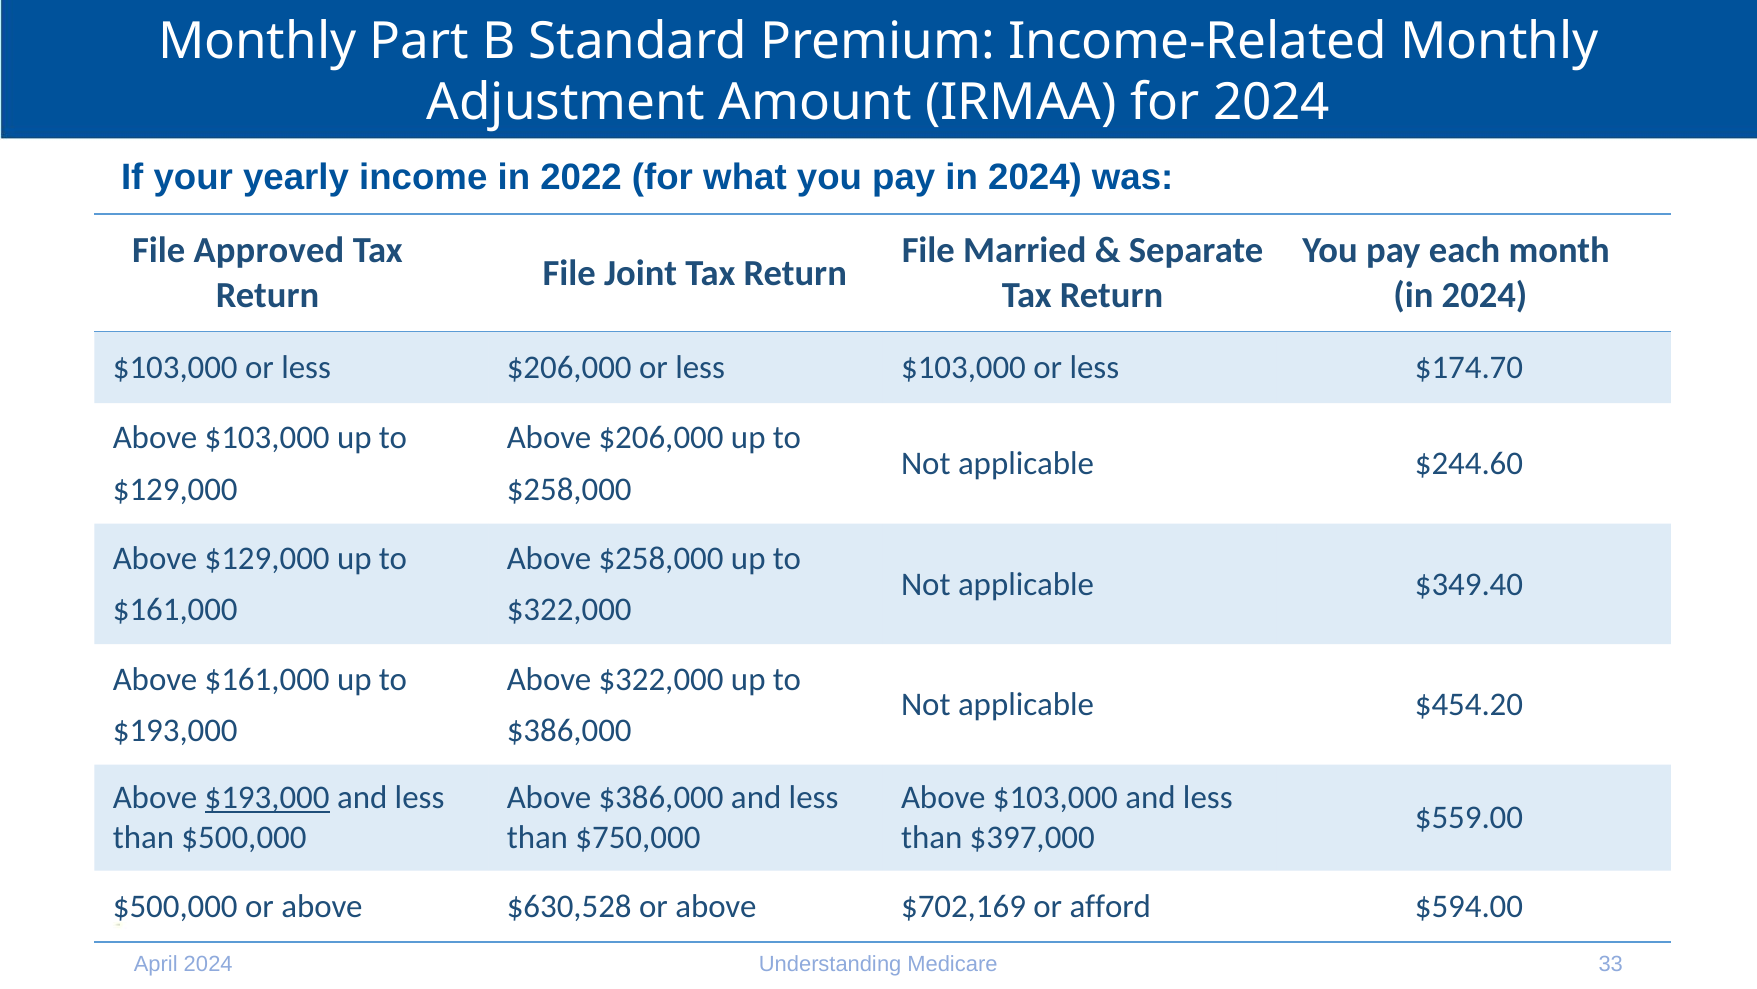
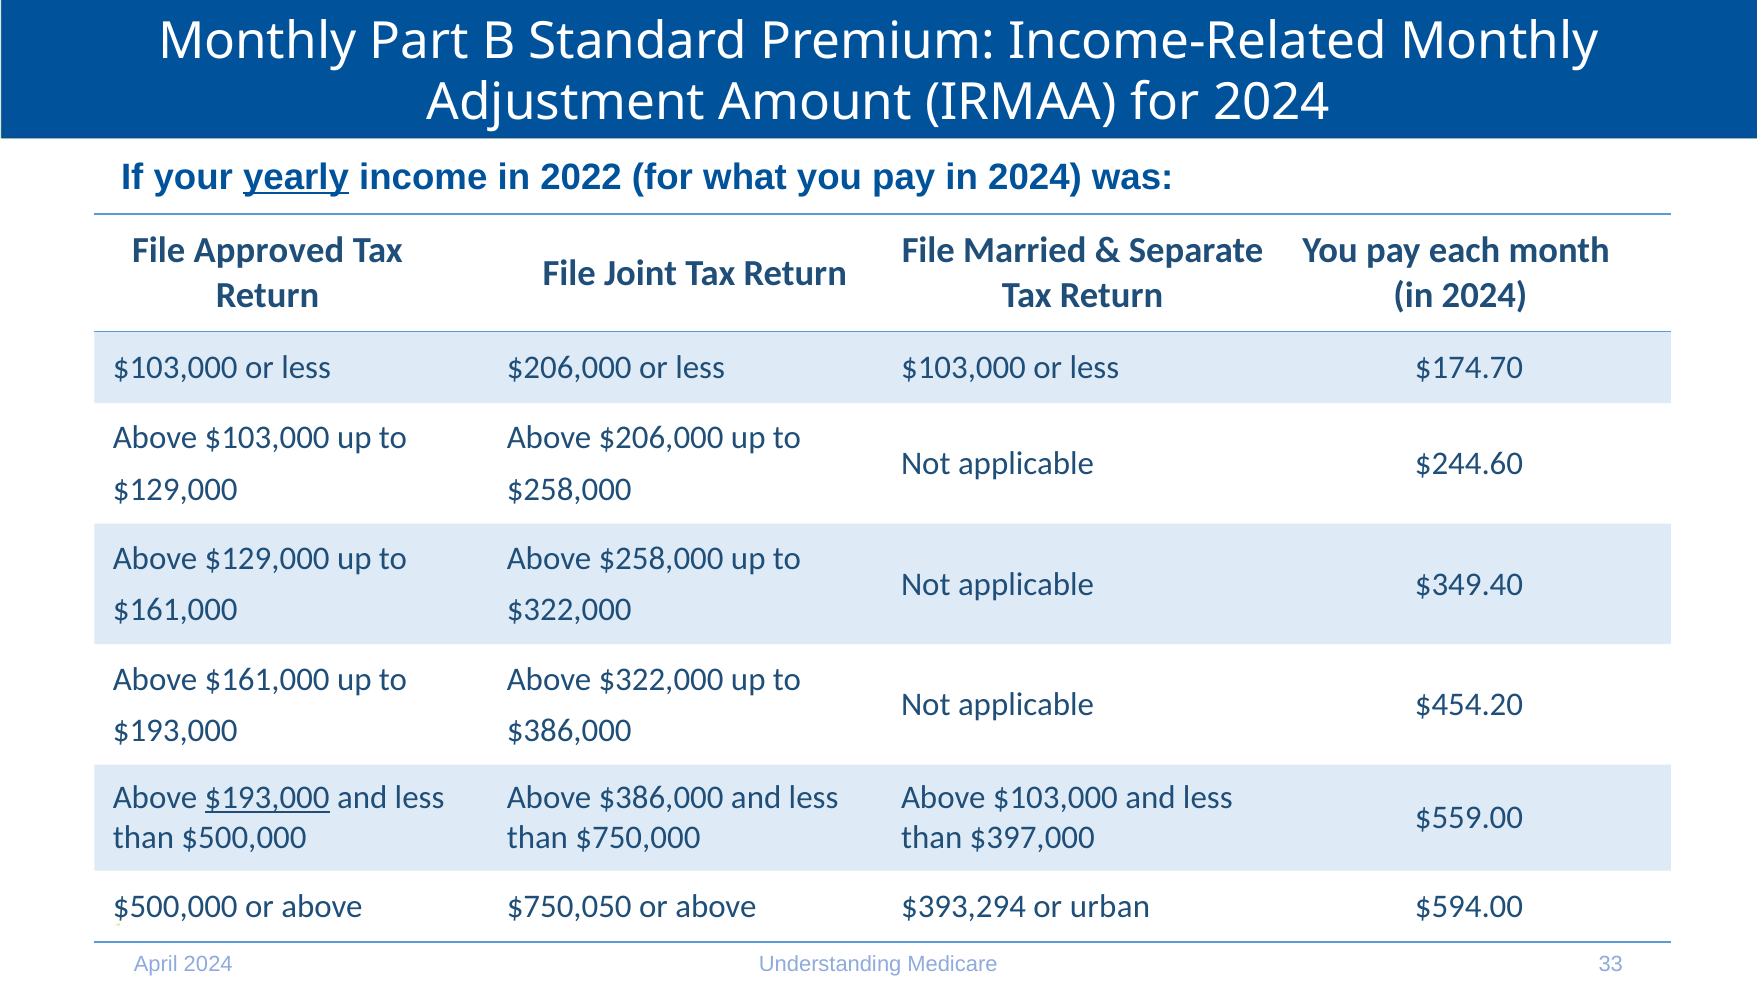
yearly underline: none -> present (296, 177)
$630,528: $630,528 -> $750,050 (569, 906)
$702,169: $702,169 -> $393,294 (964, 906)
afford: afford -> urban (1110, 906)
